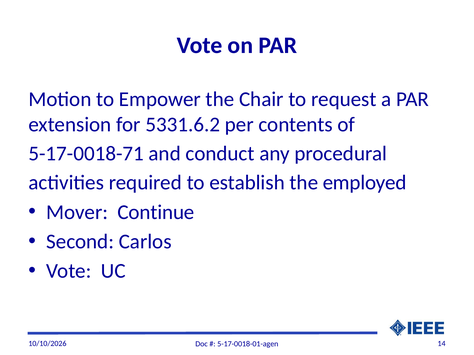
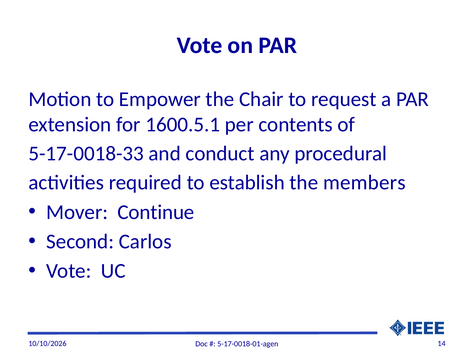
5331.6.2: 5331.6.2 -> 1600.5.1 (183, 125)
5-17-0018-71: 5-17-0018-71 -> 5-17-0018-33 (86, 154)
employed: employed -> members (364, 183)
